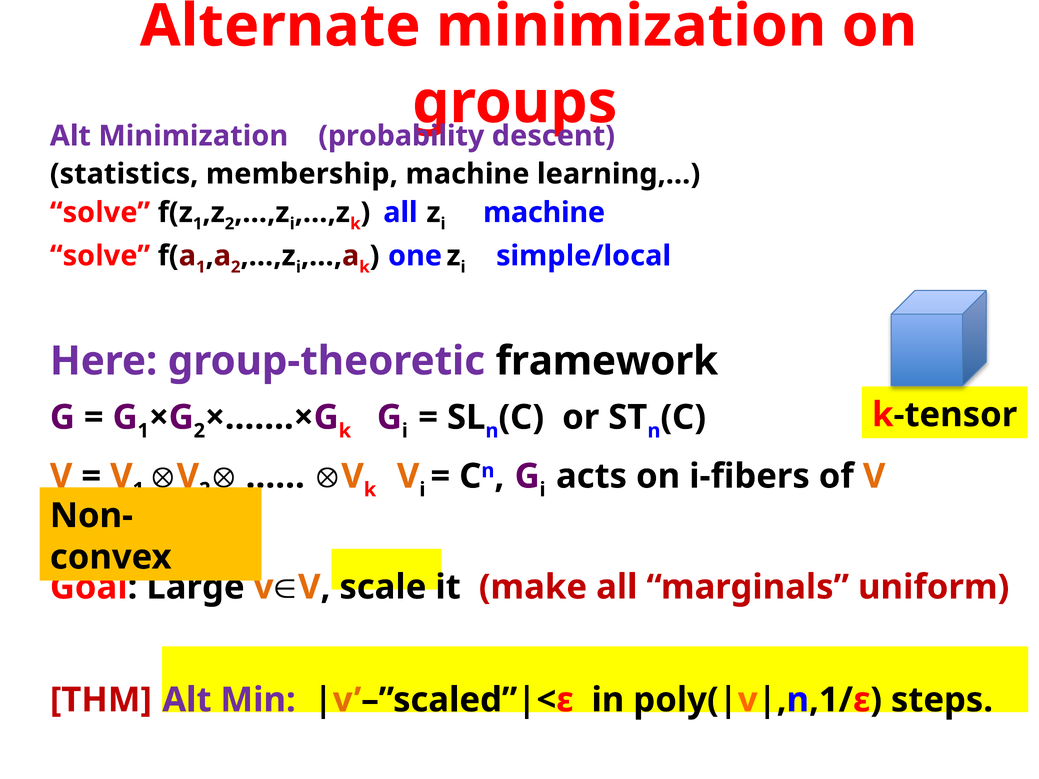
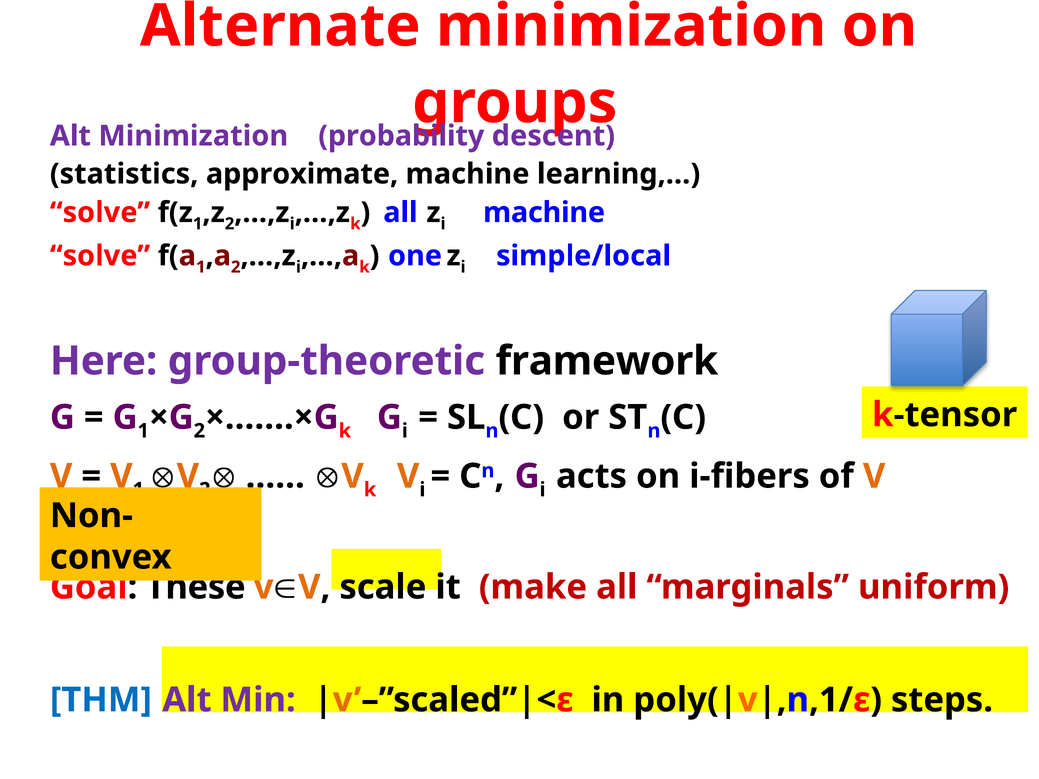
membership: membership -> approximate (302, 174)
Large: Large -> These (196, 587)
THM colour: red -> blue (101, 700)
